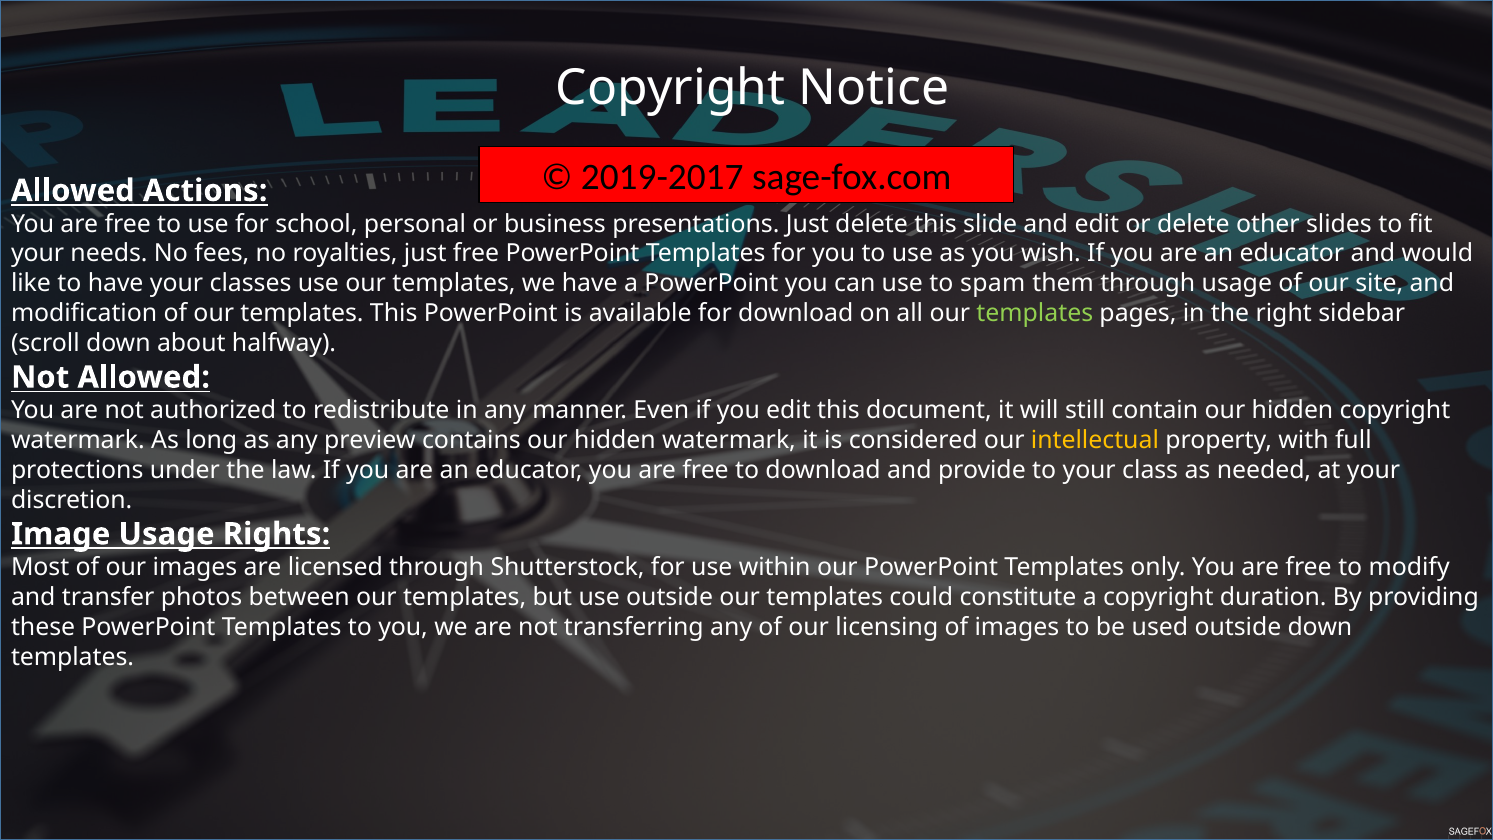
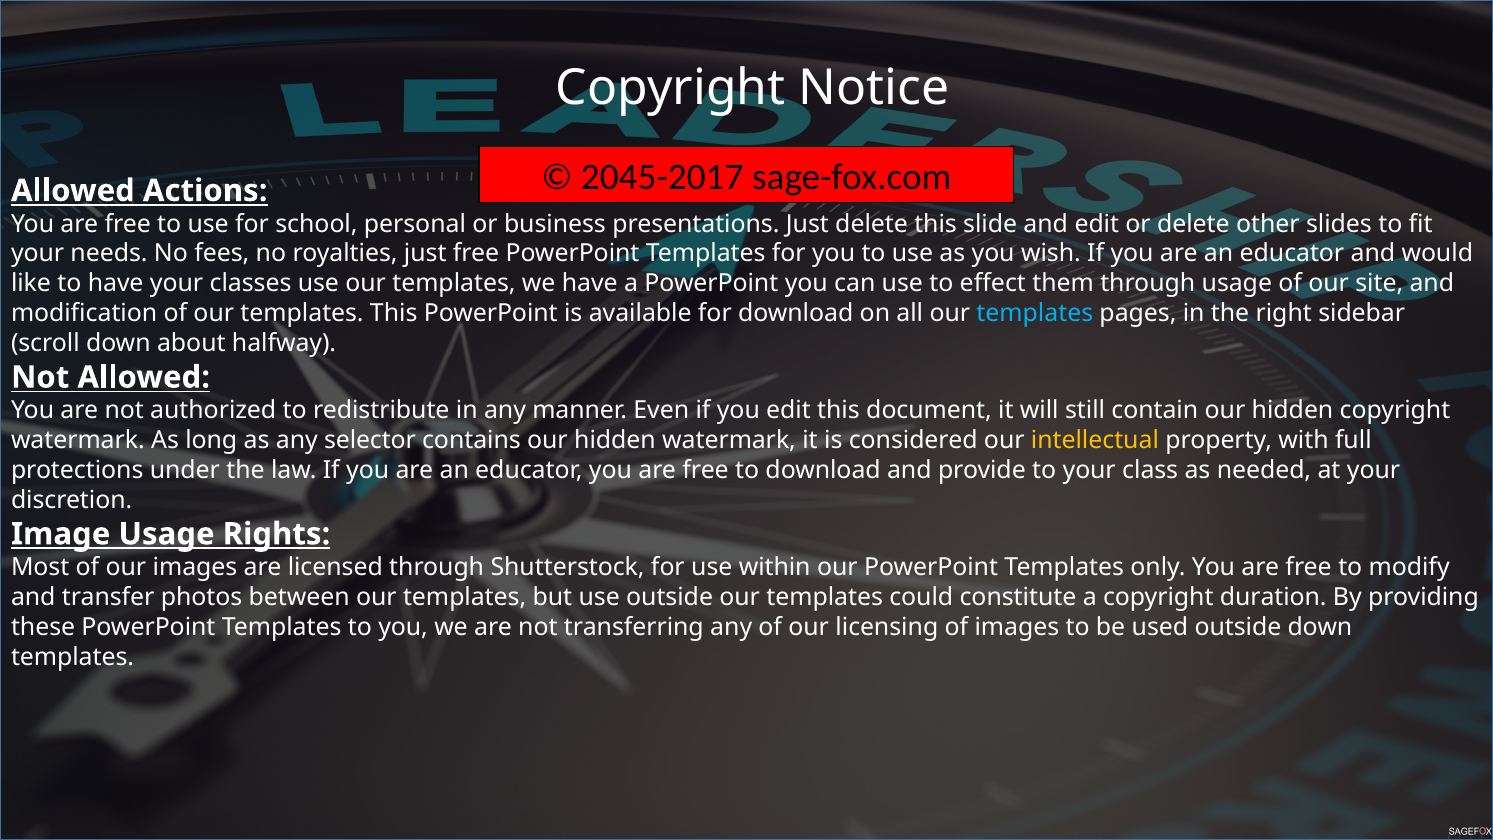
2019-2017: 2019-2017 -> 2045-2017 (662, 177)
spam: spam -> effect (993, 284)
templates colour: light green -> light blue (1035, 313)
preview: preview -> selector (370, 440)
